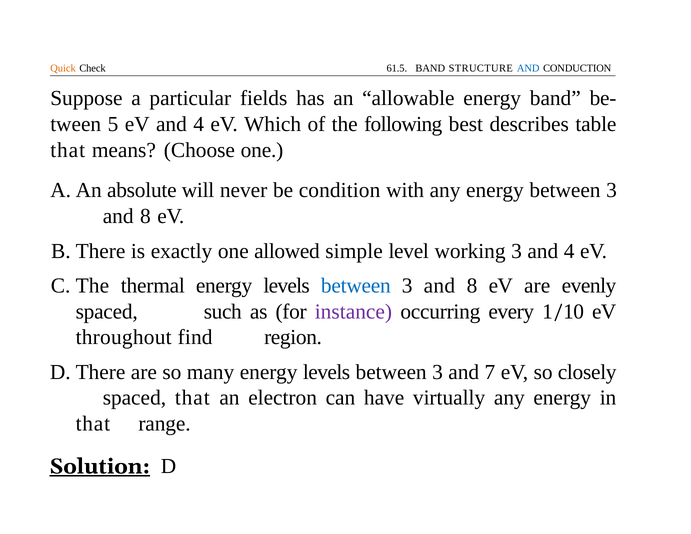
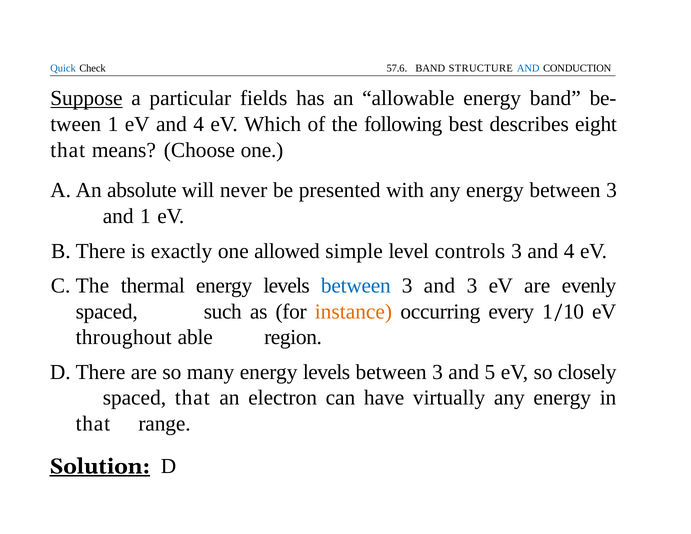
Quick colour: orange -> blue (63, 68)
61.5: 61.5 -> 57.6 (397, 68)
Suppose underline: none -> present (86, 98)
tween 5: 5 -> 1 (113, 124)
table: table -> eight (596, 124)
condition: condition -> presented (340, 190)
8: 8 -> 1 (145, 216)
working: working -> controls (470, 251)
8: 8 -> 3 (472, 286)
instance colour: purple -> orange (353, 312)
find: find -> able (195, 337)
7: 7 -> 5 (490, 372)
